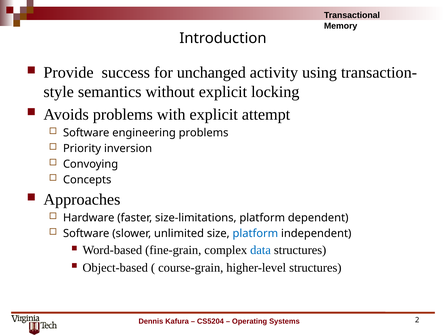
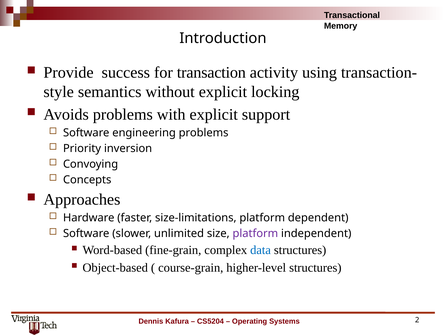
unchanged: unchanged -> transaction (211, 72)
attempt: attempt -> support (266, 114)
platform colour: blue -> purple (255, 233)
